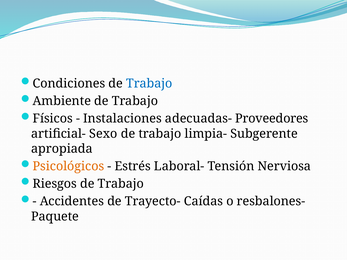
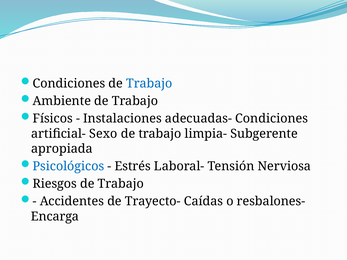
adecuadas- Proveedores: Proveedores -> Condiciones (272, 119)
Psicológicos colour: orange -> blue (68, 166)
Paquete: Paquete -> Encarga (55, 217)
